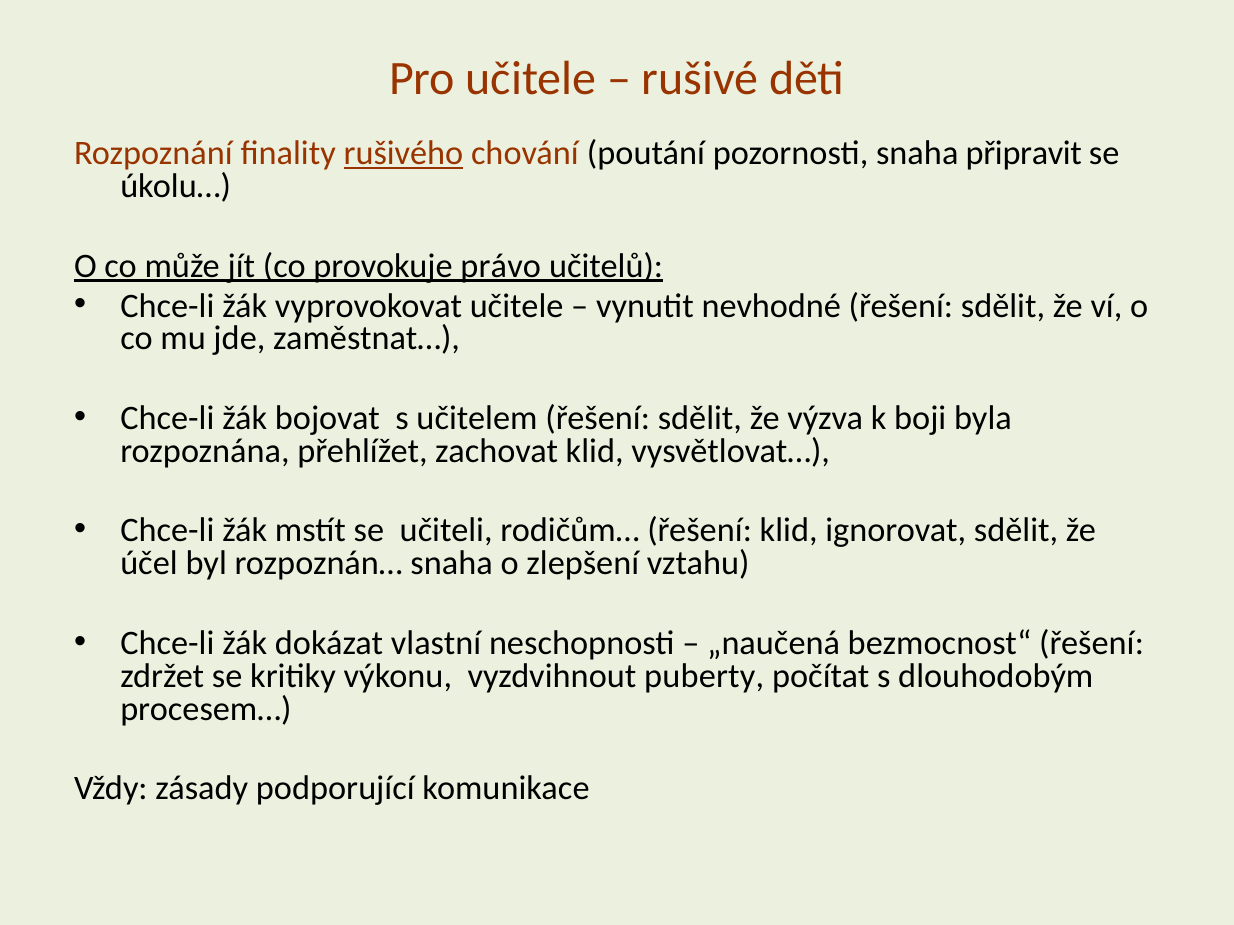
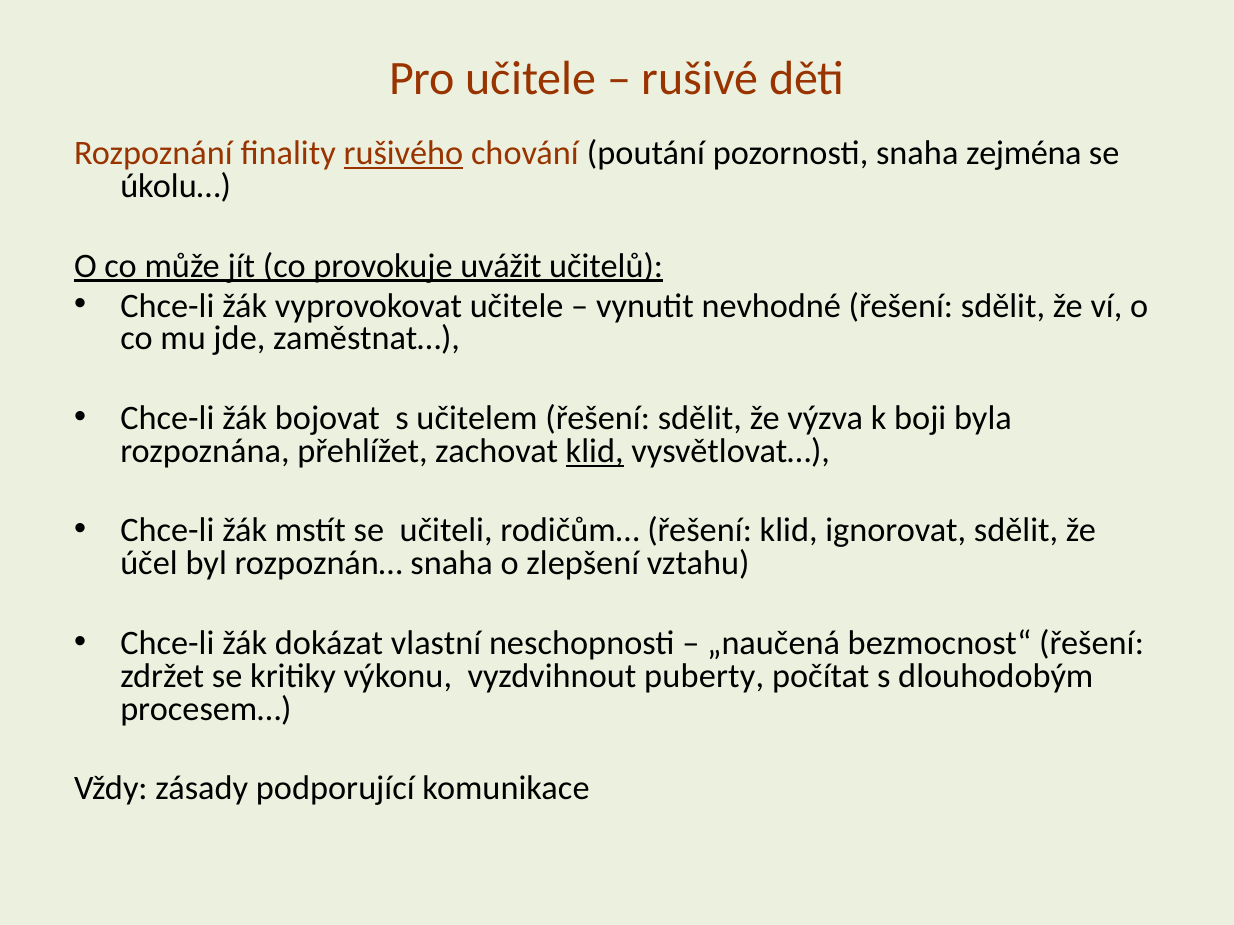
připravit: připravit -> zejména (1024, 154)
právo: právo -> uvážit (501, 266)
klid underline: none -> present (595, 451)
